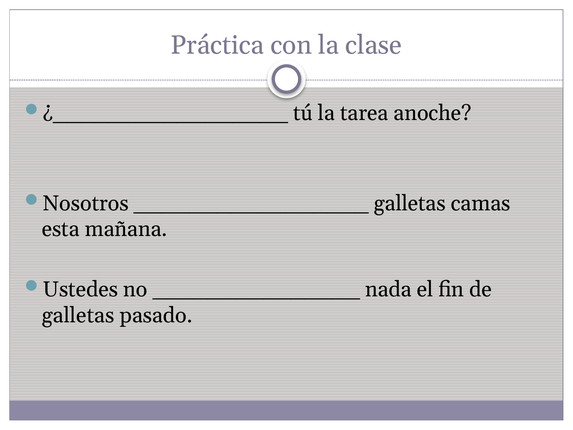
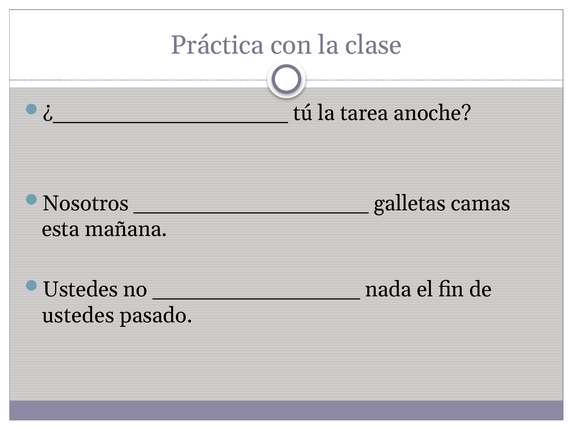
galletas: galletas -> ustedes (78, 315)
